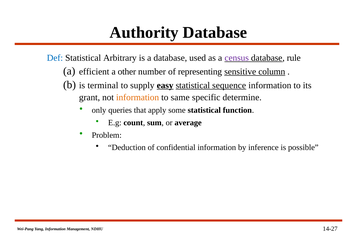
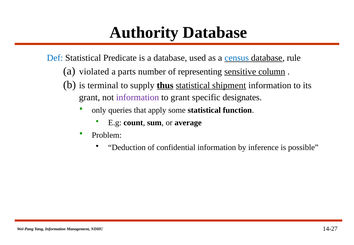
Arbitrary: Arbitrary -> Predicate (120, 58)
census colour: purple -> blue (237, 58)
efficient: efficient -> violated (94, 72)
other: other -> parts (127, 72)
easy: easy -> thus (165, 85)
sequence: sequence -> shipment (229, 85)
information colour: orange -> purple (138, 97)
to same: same -> grant (180, 97)
determine: determine -> designates (242, 97)
